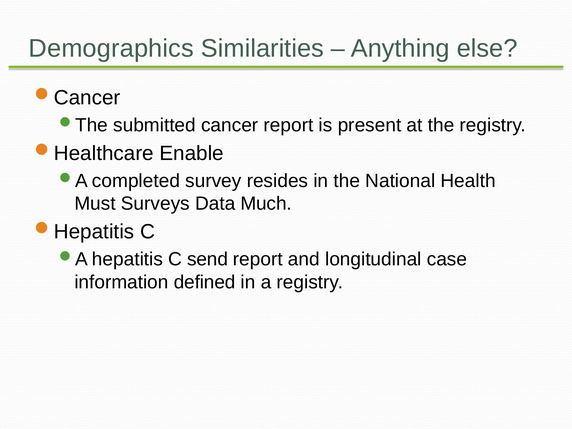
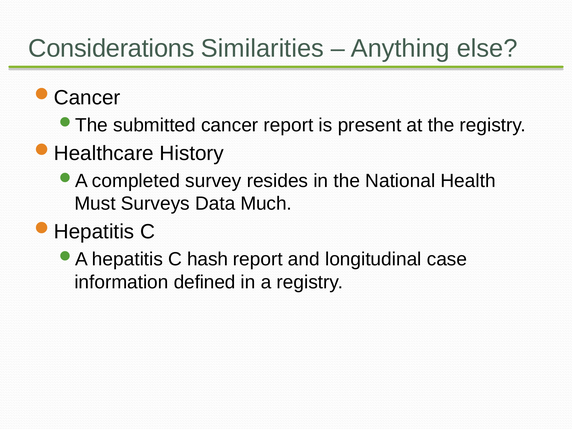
Demographics: Demographics -> Considerations (111, 48)
Enable: Enable -> History (192, 153)
send: send -> hash (208, 259)
